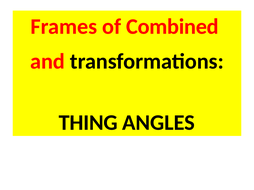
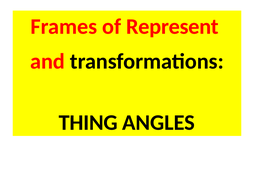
Combined: Combined -> Represent (172, 27)
